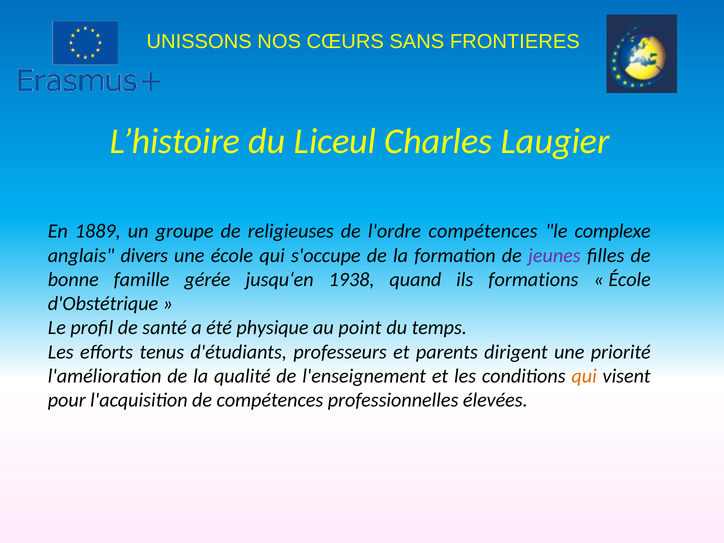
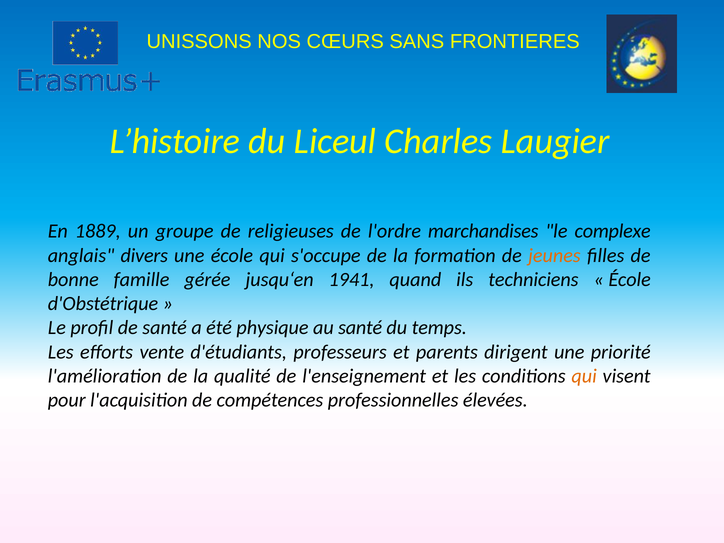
l'ordre compétences: compétences -> marchandises (483, 231)
jeunes colour: purple -> orange (554, 255)
1938: 1938 -> 1941 (352, 280)
formations: formations -> techniciens (533, 280)
au point: point -> santé (360, 328)
tenus: tenus -> vente (162, 352)
